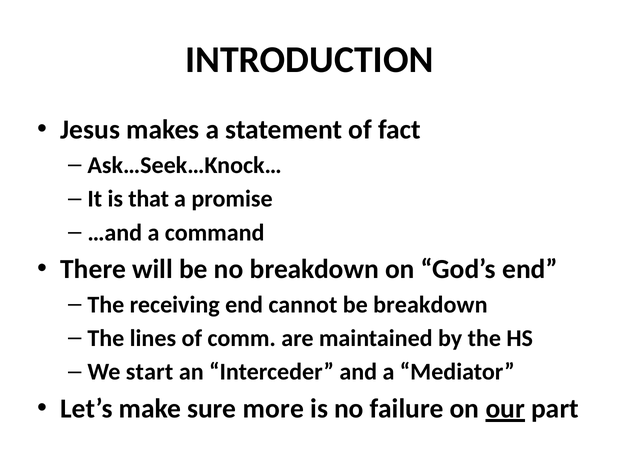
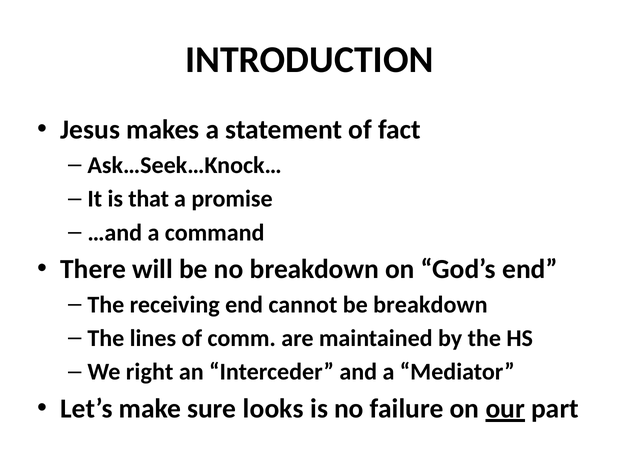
start: start -> right (150, 372)
more: more -> looks (273, 409)
